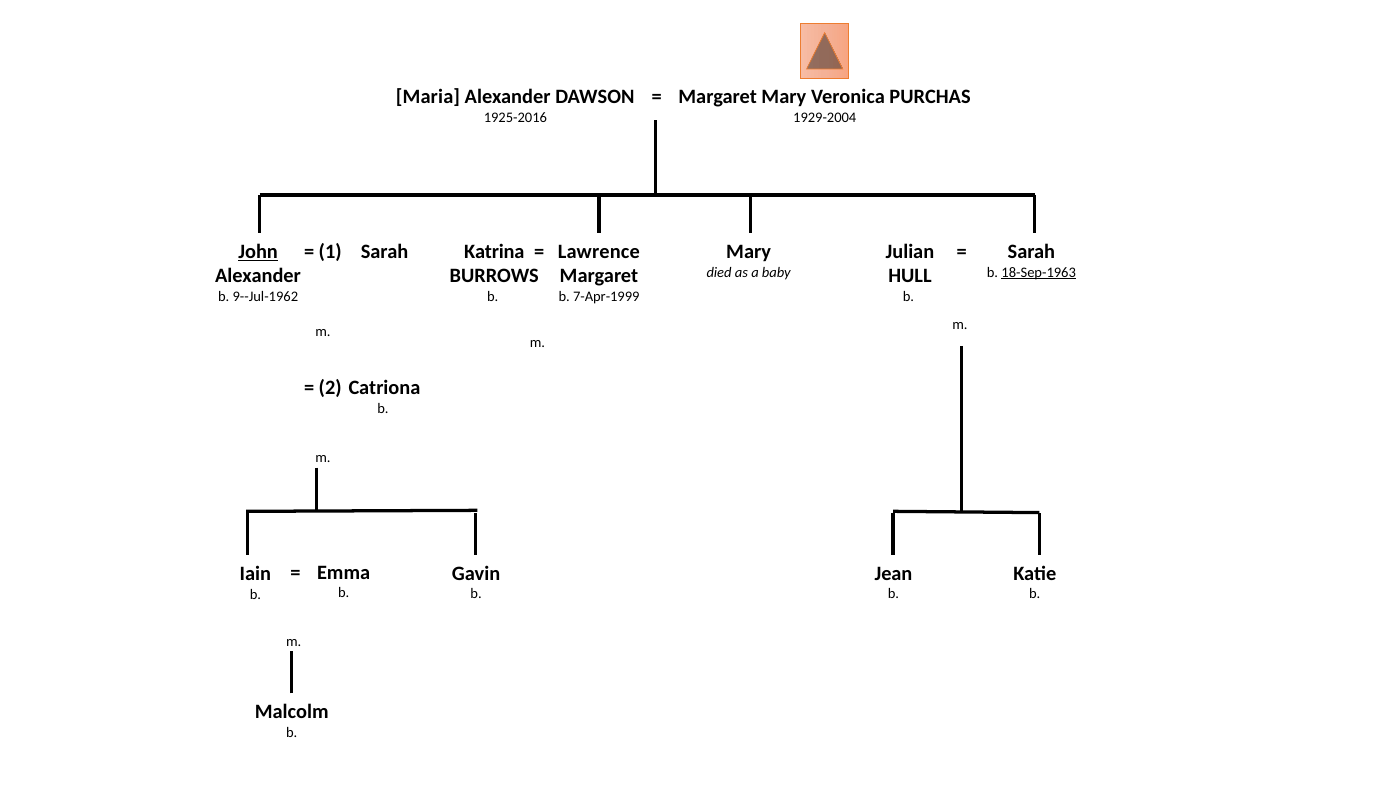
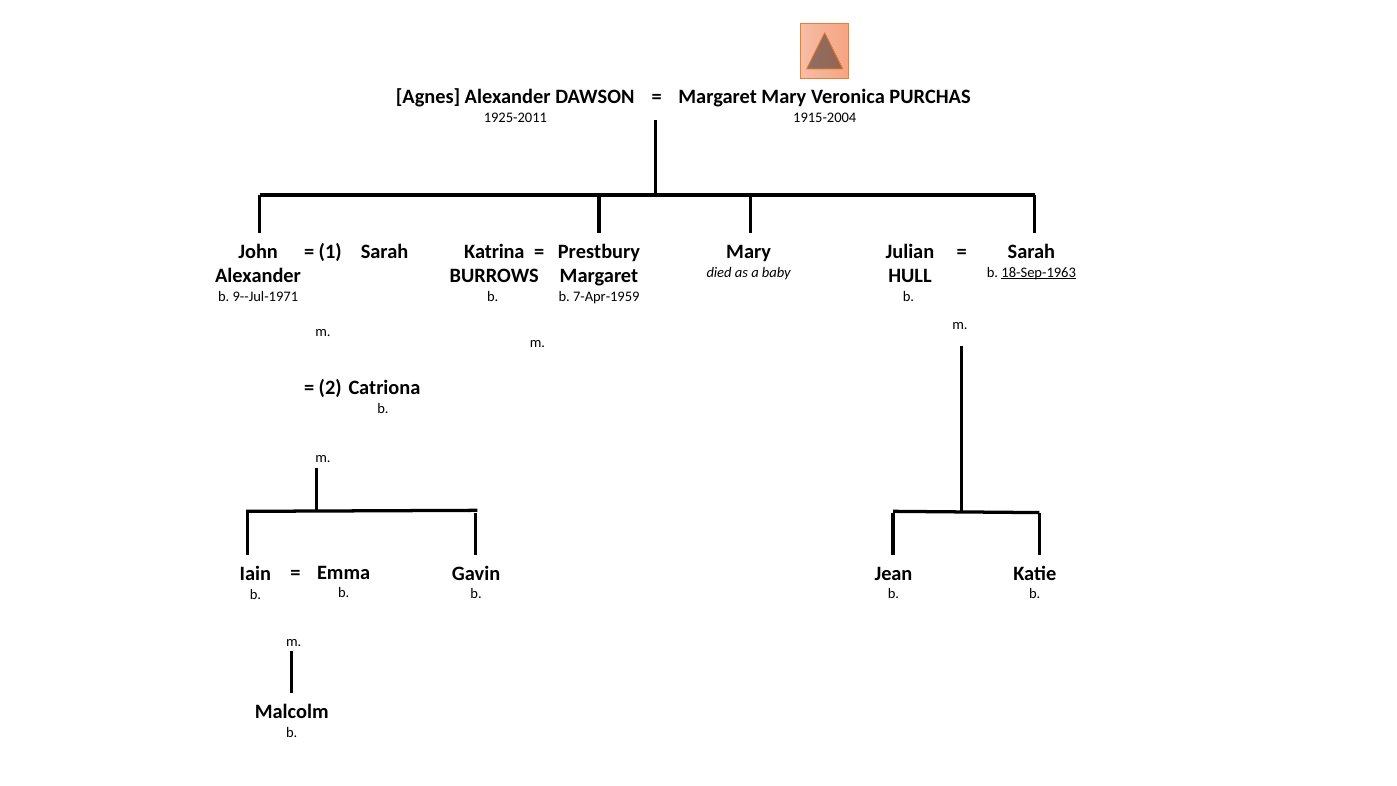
Maria: Maria -> Agnes (428, 97)
1925-2016: 1925-2016 -> 1925-2011 (515, 117)
1929-2004: 1929-2004 -> 1915-2004 (825, 117)
John underline: present -> none (258, 252)
Lawrence: Lawrence -> Prestbury (599, 252)
9--Jul-1962: 9--Jul-1962 -> 9--Jul-1971 (265, 297)
7-Apr-1999: 7-Apr-1999 -> 7-Apr-1959 (606, 297)
